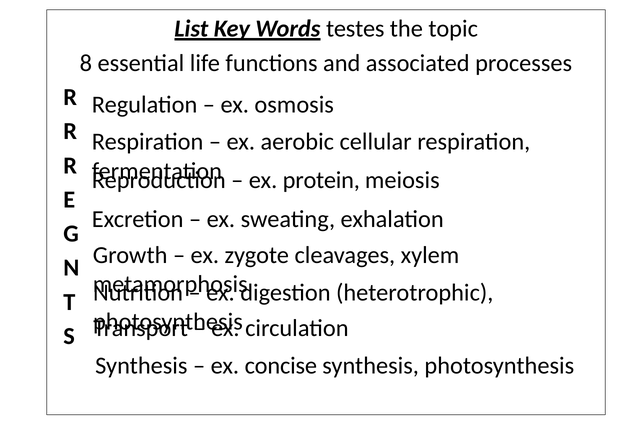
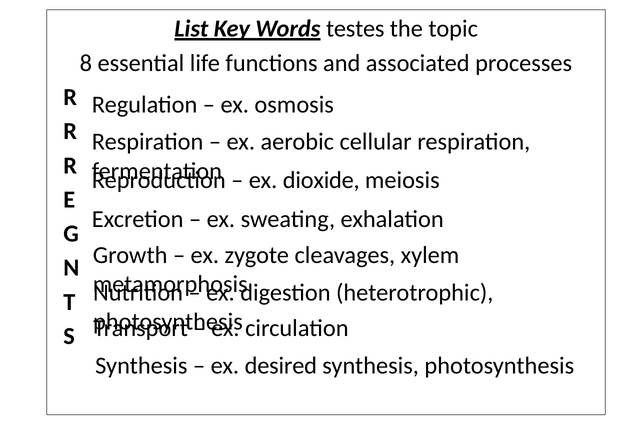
protein: protein -> dioxide (321, 180)
concise: concise -> desired (281, 365)
